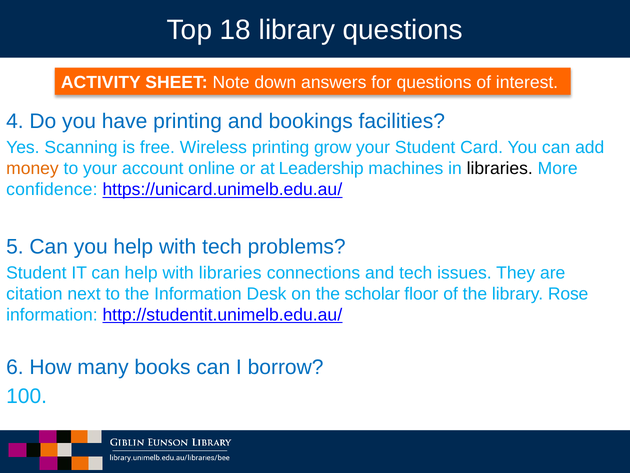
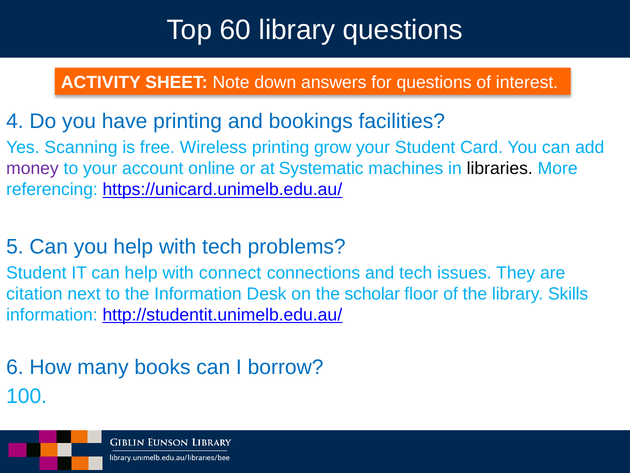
18: 18 -> 60 (235, 30)
money colour: orange -> purple (32, 168)
Leadership: Leadership -> Systematic (321, 168)
confidence: confidence -> referencing (52, 189)
with libraries: libraries -> connect (230, 273)
Rose: Rose -> Skills (568, 294)
